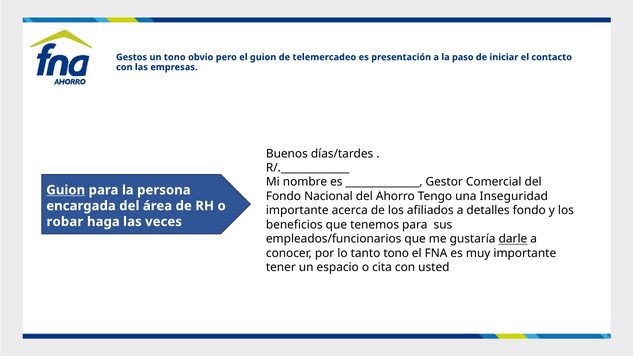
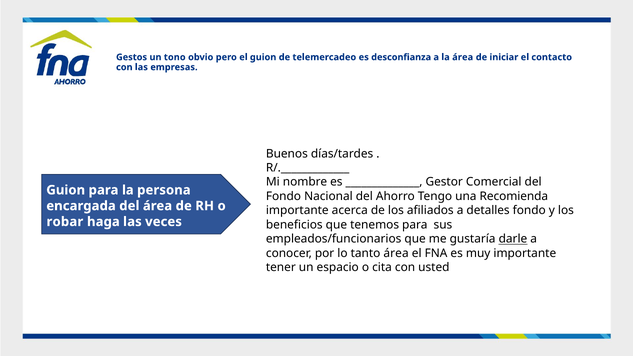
presentación: presentación -> desconfianza (401, 57)
la paso: paso -> área (463, 57)
Guion underline: present -> none (66, 190)
Inseguridad: Inseguridad -> Recomienda (514, 196)
tanto tono: tono -> área (396, 253)
